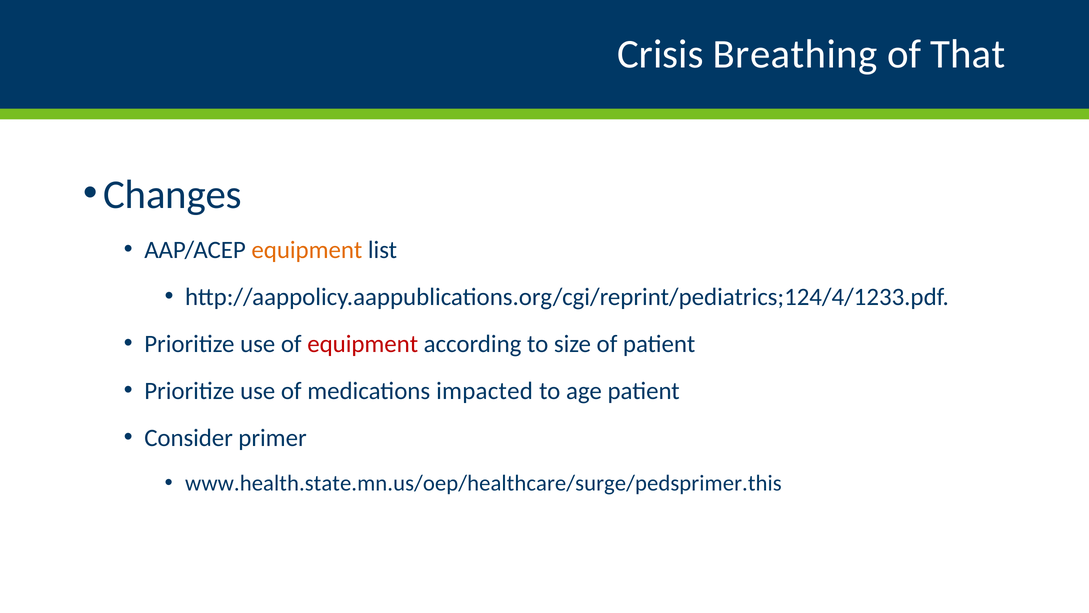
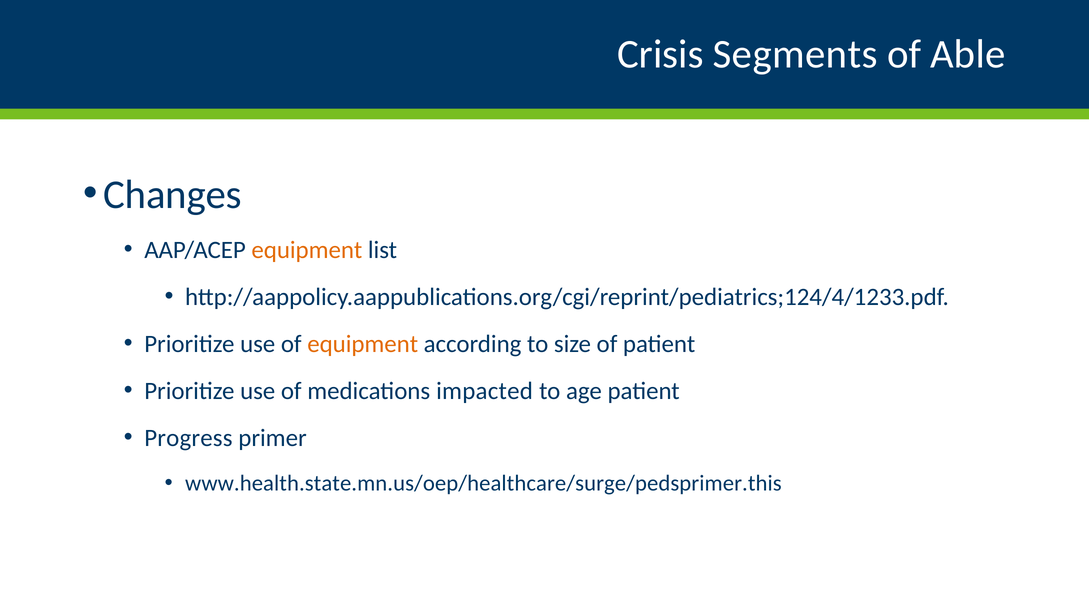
Breathing: Breathing -> Segments (795, 54)
That: That -> Able (968, 54)
equipment colour: red -> orange (363, 344)
Consider: Consider -> Progress (188, 438)
